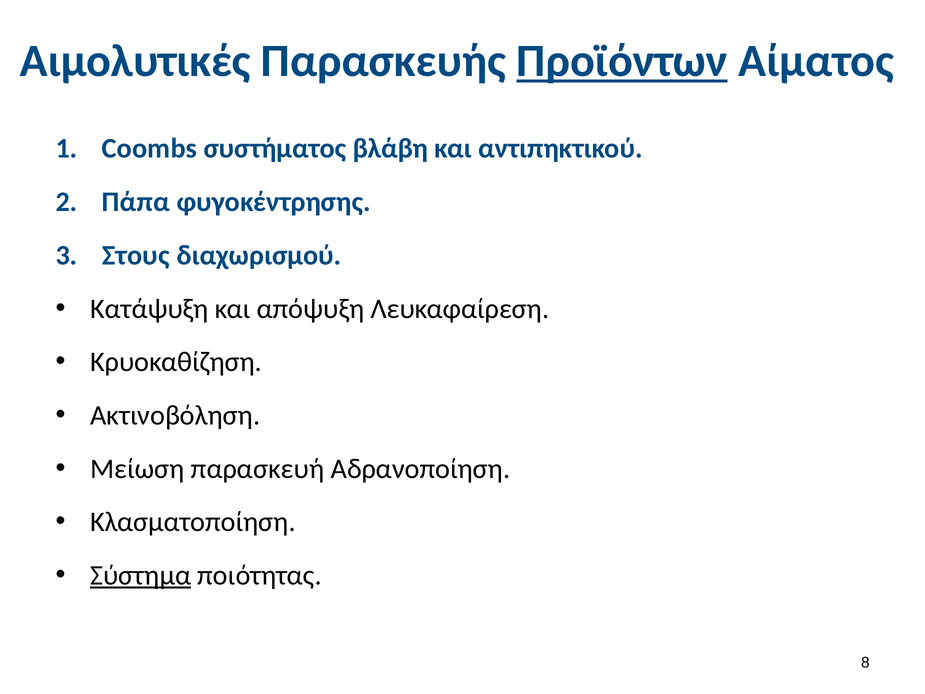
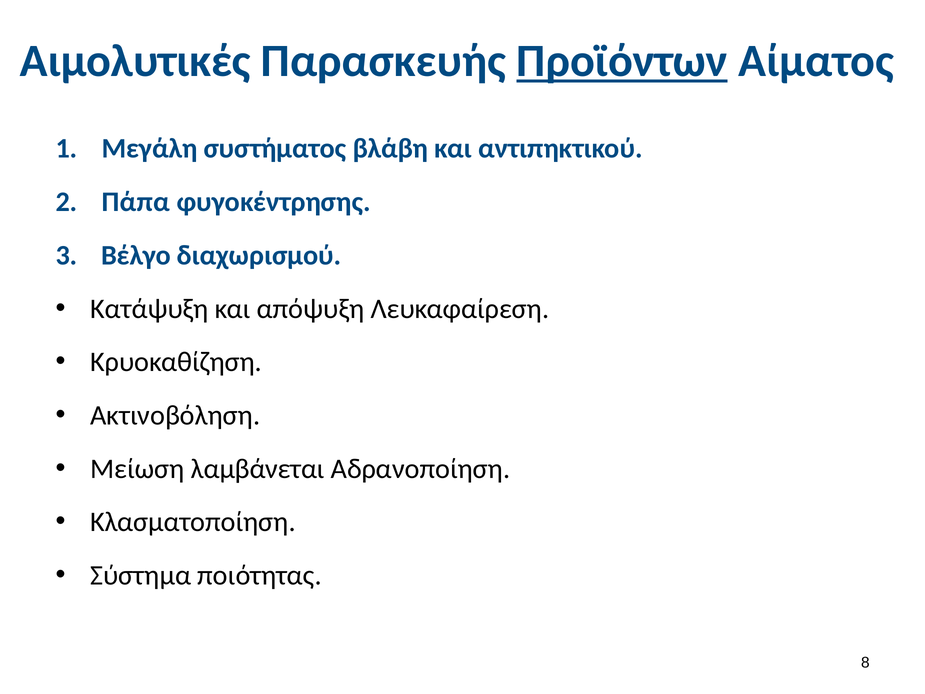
Coombs: Coombs -> Μεγάλη (150, 149)
Στους: Στους -> Βέλγο (136, 255)
παρασκευή: παρασκευή -> λαμβάνεται (258, 469)
Σύστημα underline: present -> none (141, 575)
